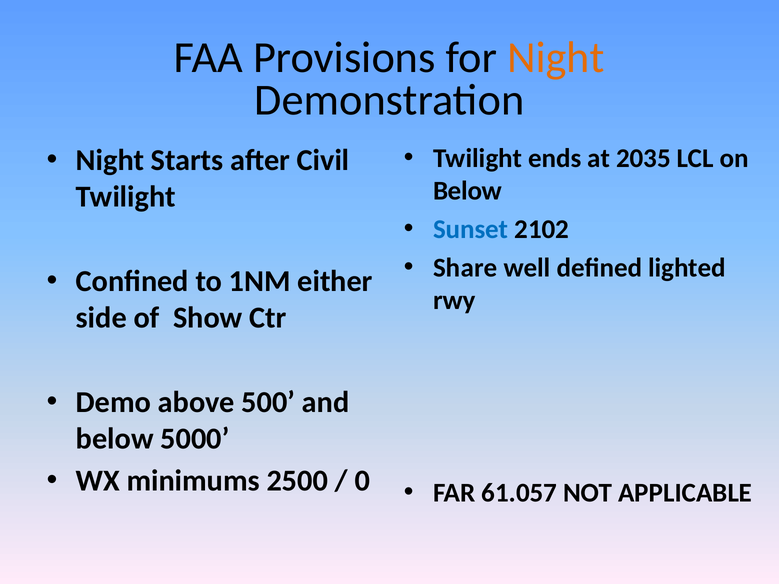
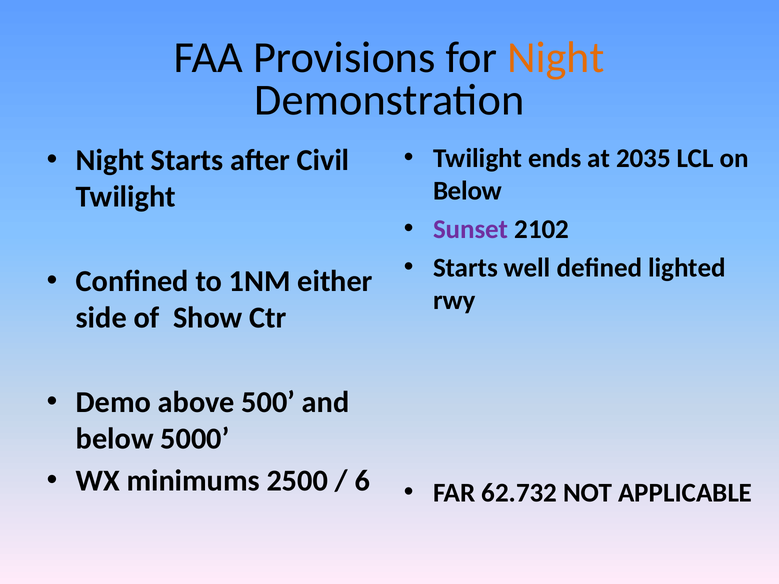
Sunset colour: blue -> purple (471, 229)
Share: Share -> Starts (465, 268)
0: 0 -> 6 (362, 481)
61.057: 61.057 -> 62.732 (519, 493)
